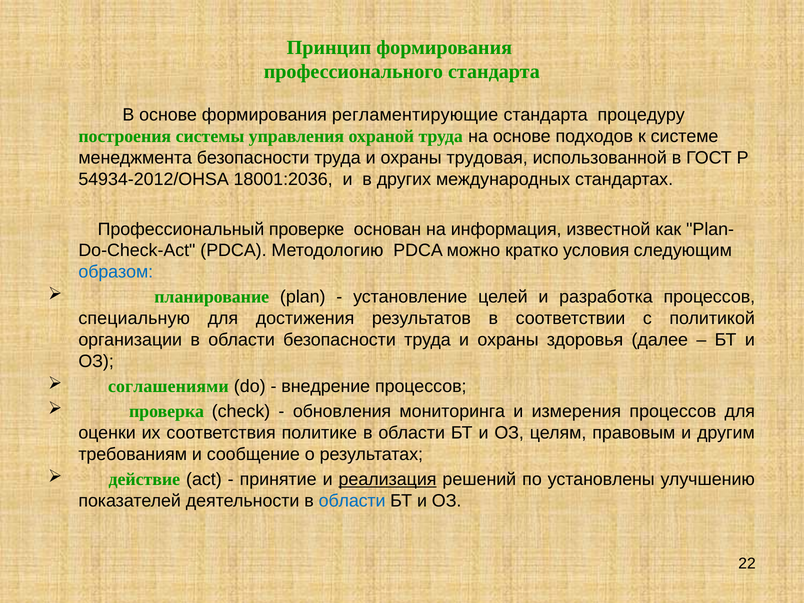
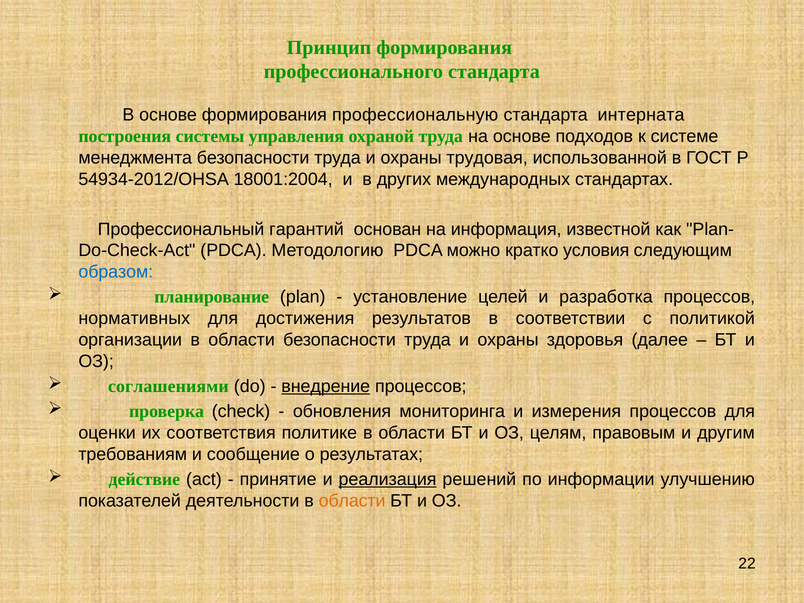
регламентирующие: регламентирующие -> профессиональную (415, 115)
процедуру: процедуру -> интерната (641, 115)
18001:2036: 18001:2036 -> 18001:2004 (283, 179)
проверке: проверке -> гарантий (306, 229)
специальную: специальную -> нормативных (134, 318)
внедрение underline: none -> present (326, 386)
установлены: установлены -> информации (601, 479)
области colour: blue -> orange (352, 501)
